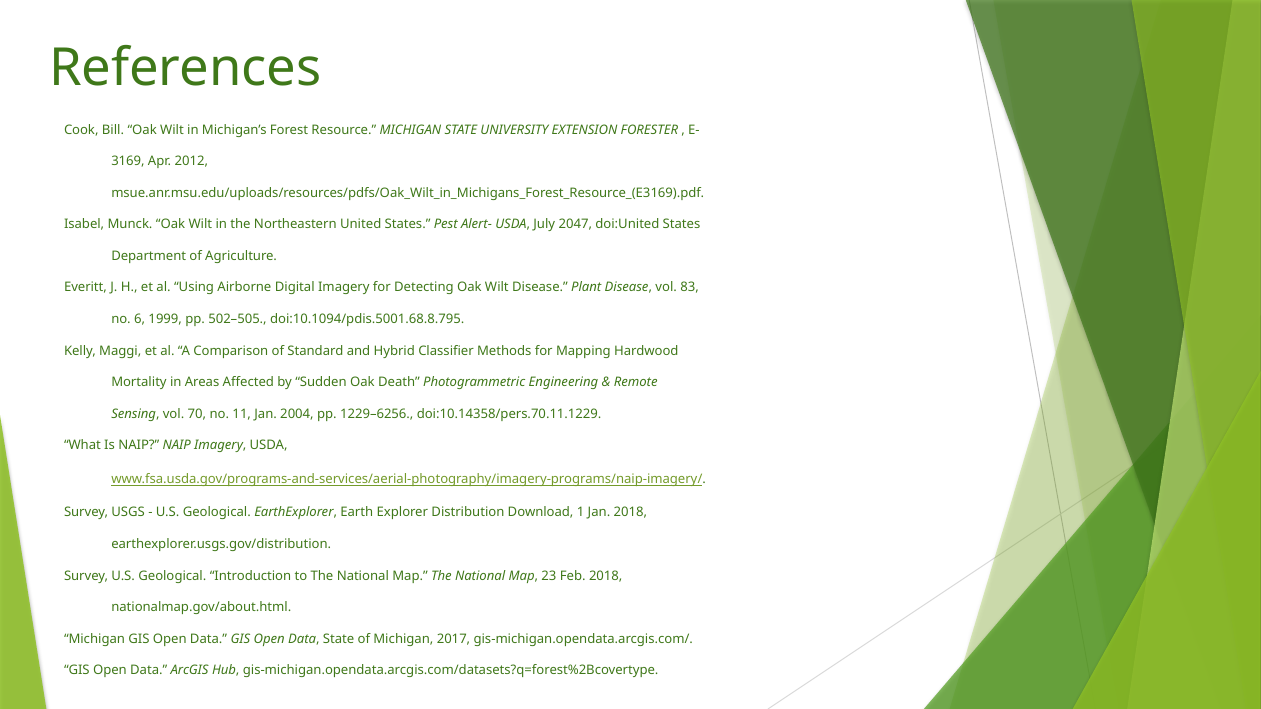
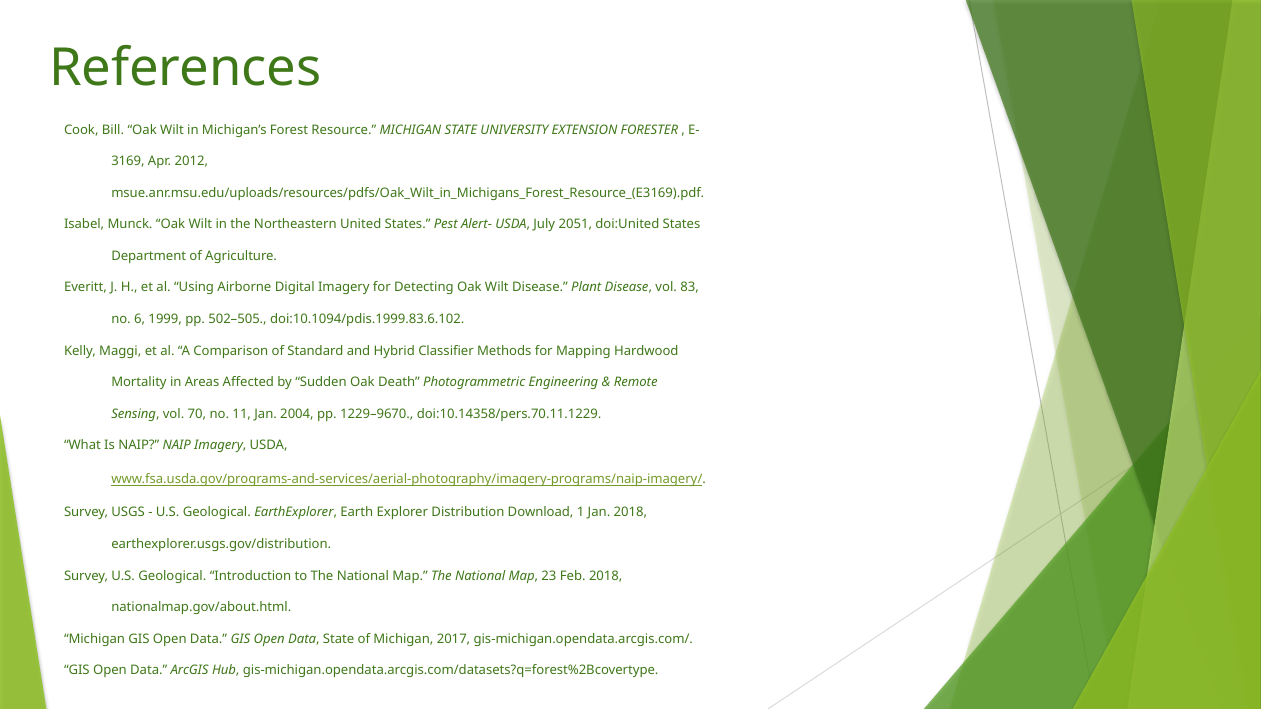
2047: 2047 -> 2051 (575, 225)
doi:10.1094/pdis.5001.68.8.795: doi:10.1094/pdis.5001.68.8.795 -> doi:10.1094/pdis.1999.83.6.102 (367, 319)
1229–6256: 1229–6256 -> 1229–9670 (377, 414)
